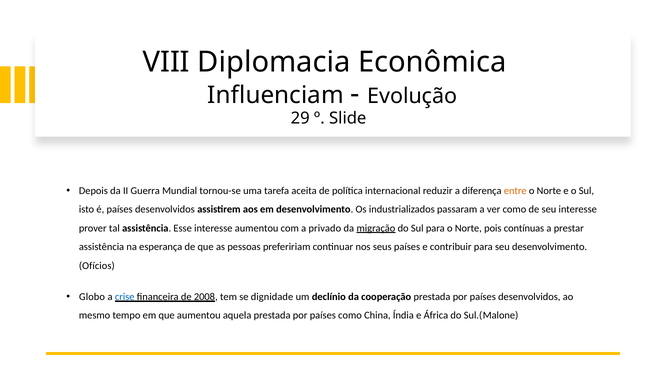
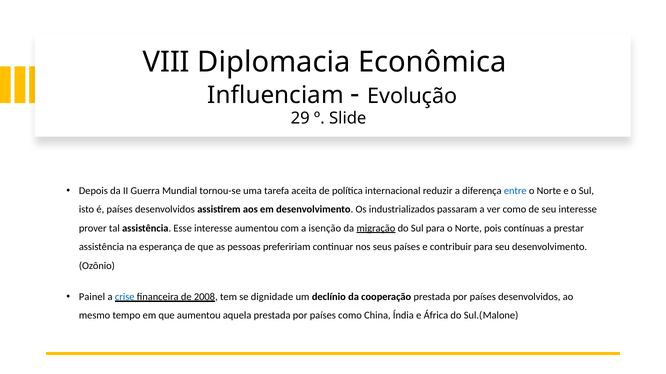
entre colour: orange -> blue (515, 191)
privado: privado -> isenção (325, 229)
Ofícios: Ofícios -> Ozônio (97, 266)
Globo: Globo -> Painel (92, 297)
